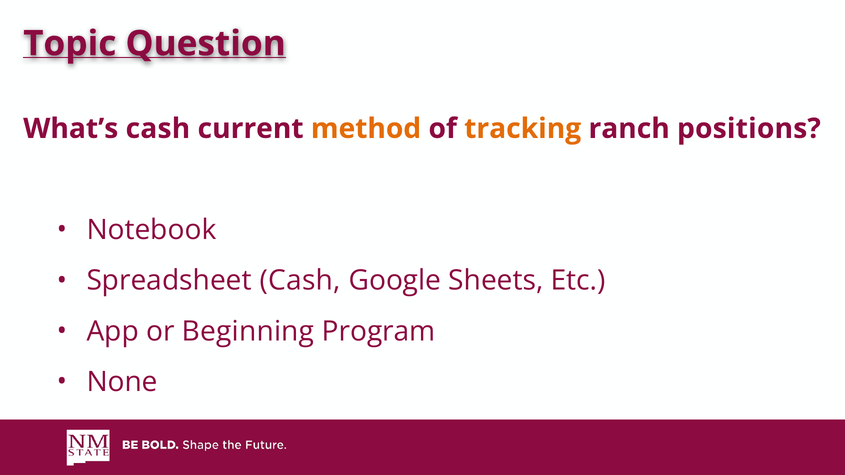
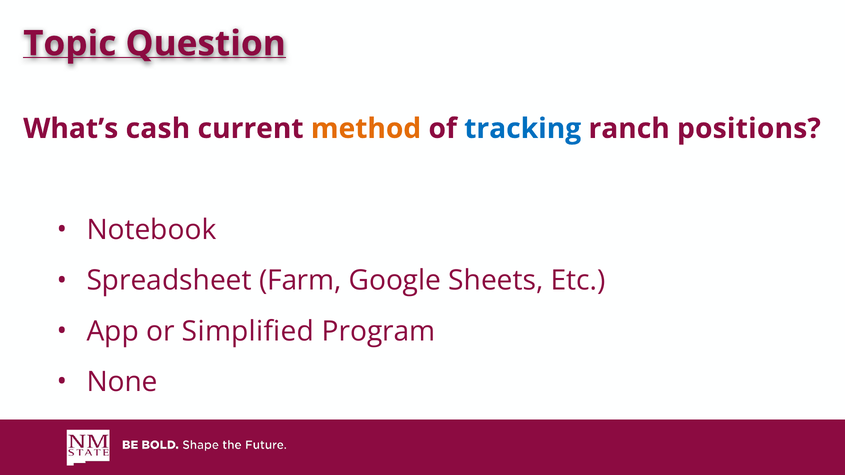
tracking colour: orange -> blue (523, 129)
Spreadsheet Cash: Cash -> Farm (300, 281)
Beginning: Beginning -> Simplified (248, 331)
